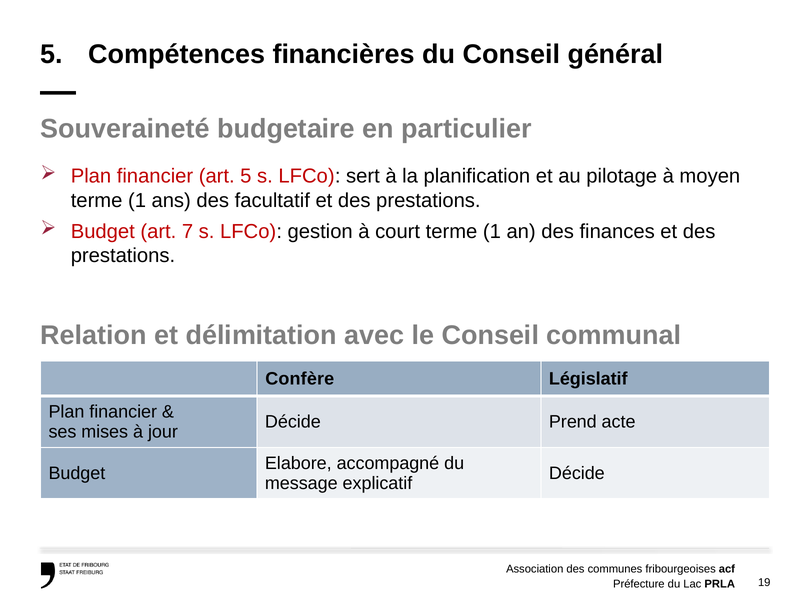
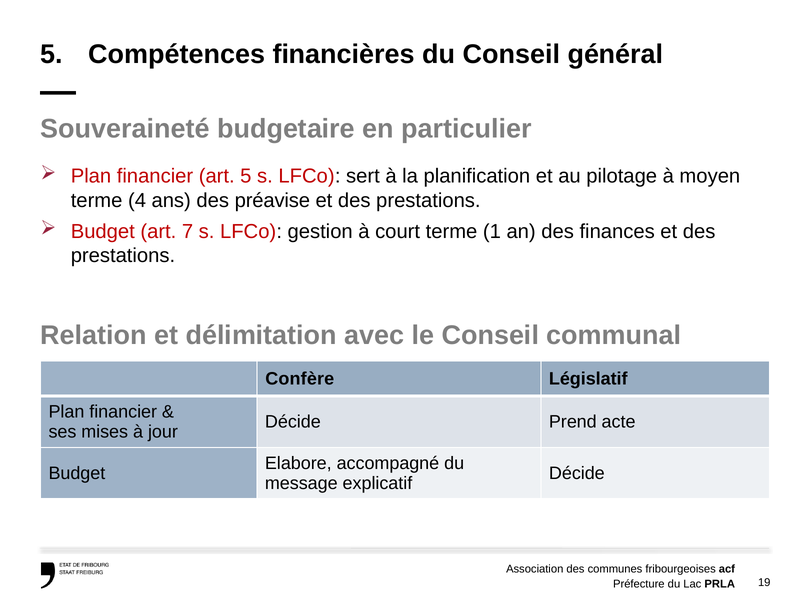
1: 1 -> 4 (137, 200)
facultatif: facultatif -> préavise (272, 200)
